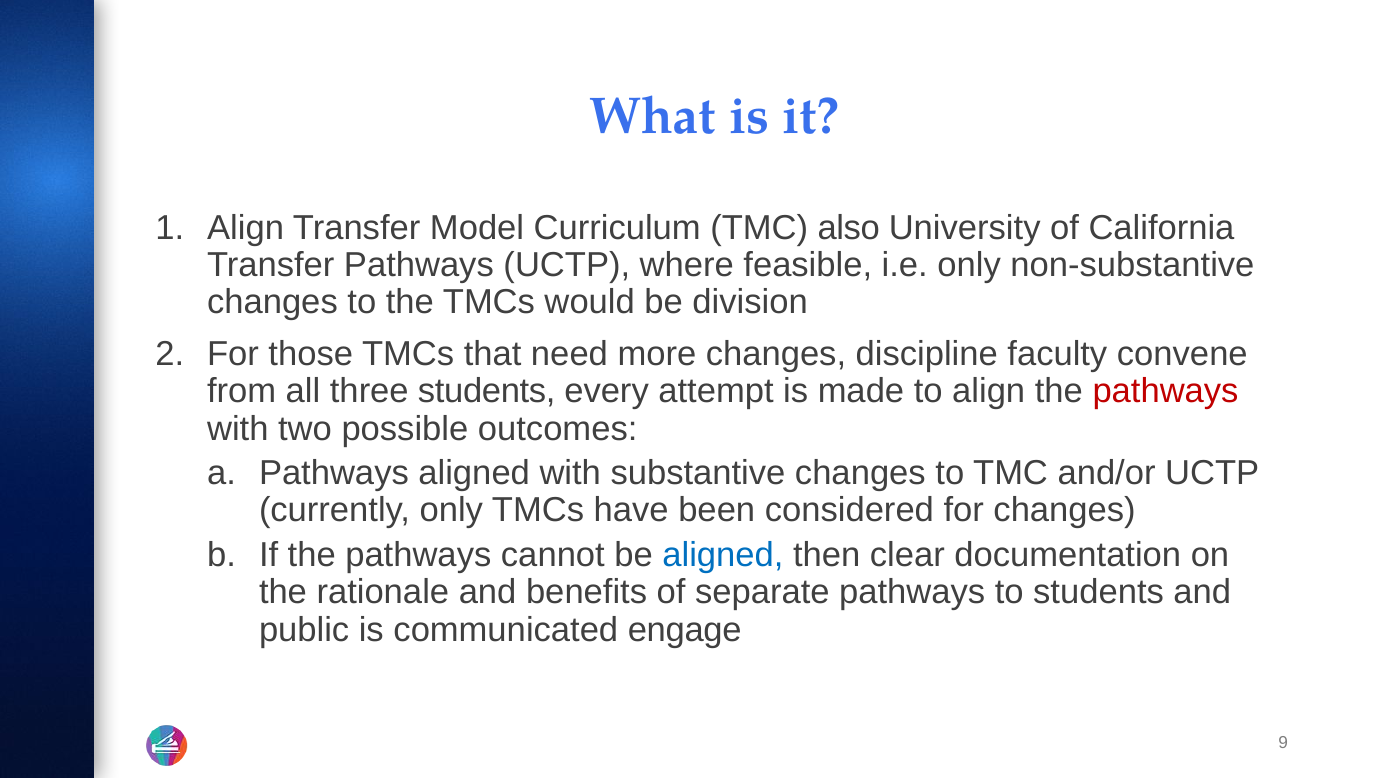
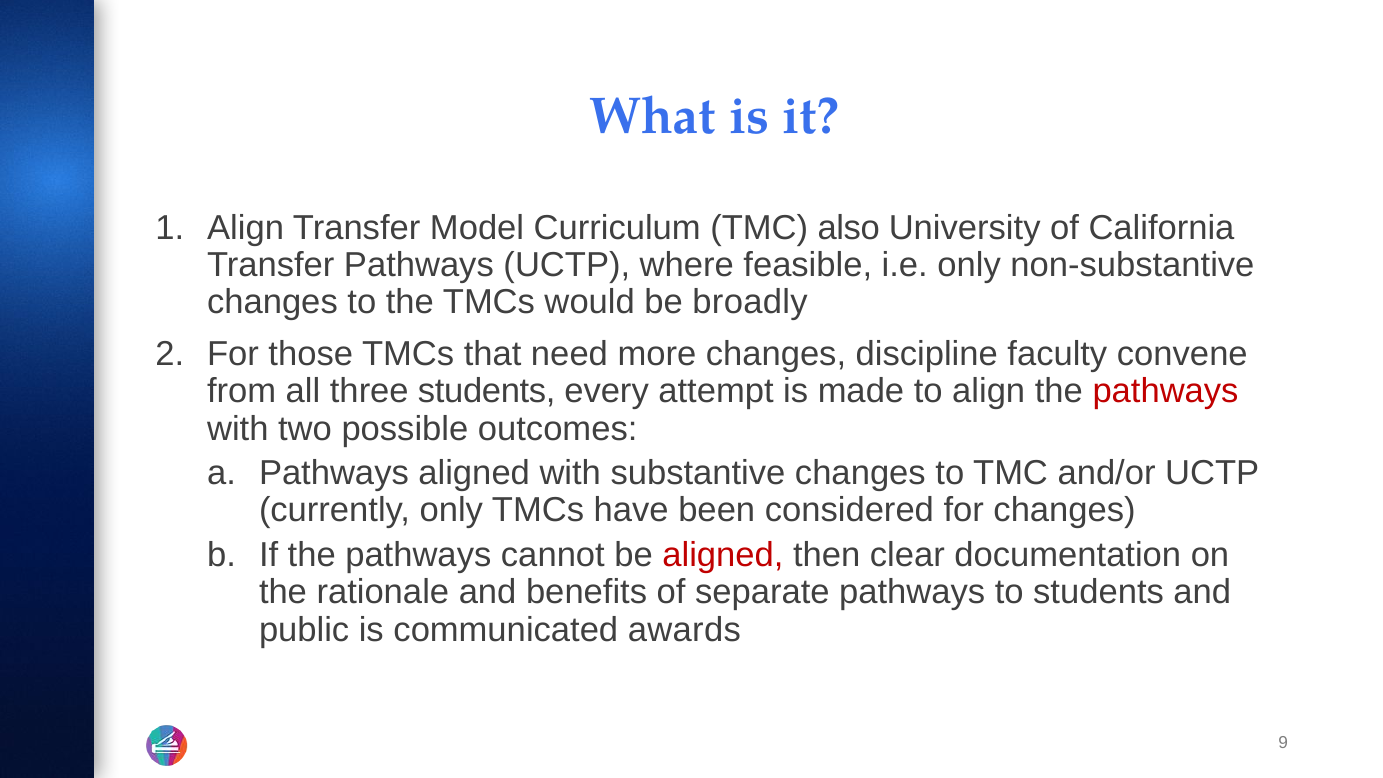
division: division -> broadly (750, 302)
aligned colour: blue -> red (723, 555)
engage: engage -> awards (684, 630)
